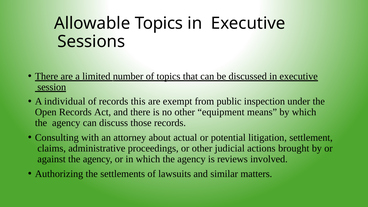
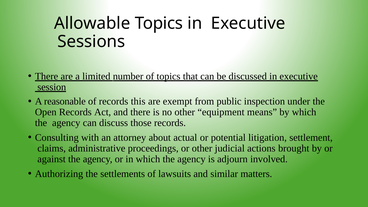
individual: individual -> reasonable (65, 101)
reviews: reviews -> adjourn (232, 159)
